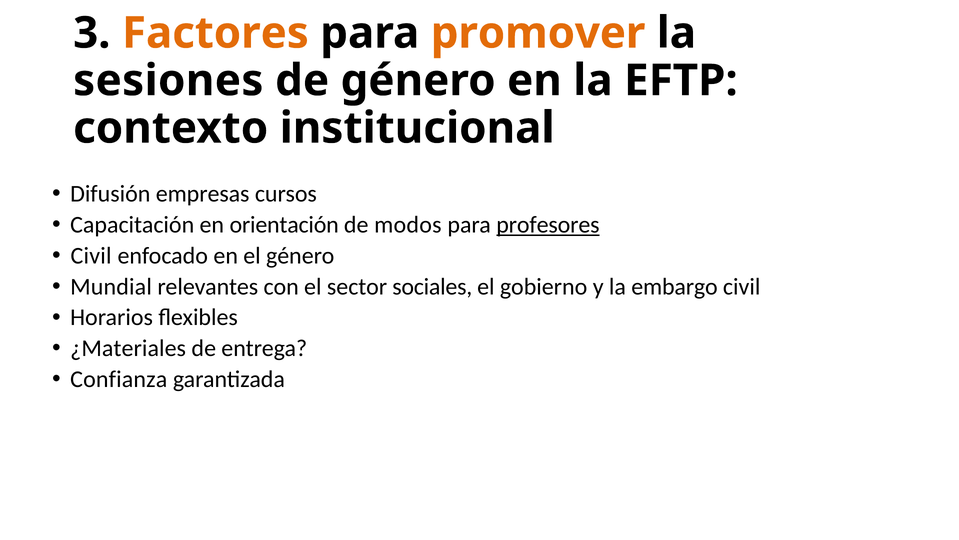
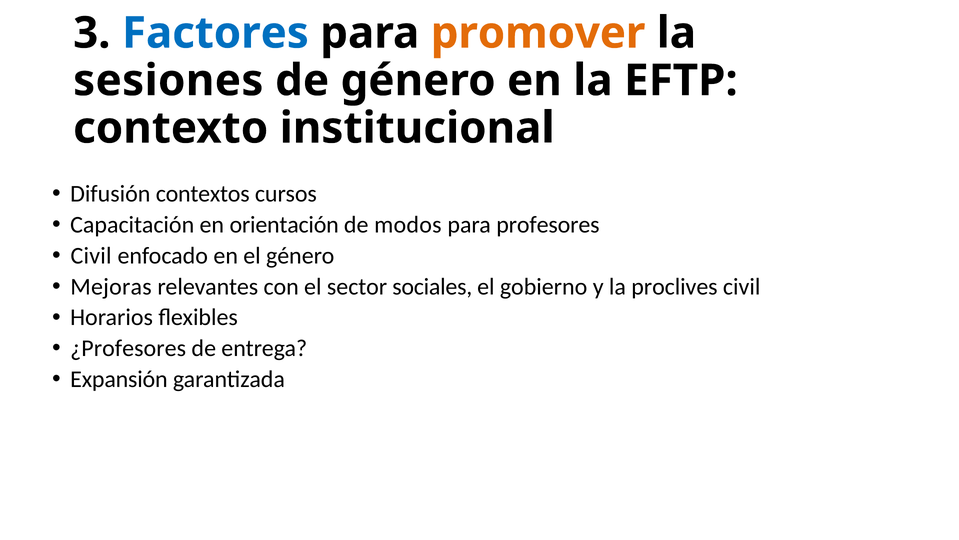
Factores colour: orange -> blue (215, 33)
empresas: empresas -> contextos (203, 194)
profesores underline: present -> none (548, 225)
Mundial: Mundial -> Mejoras (111, 286)
embargo: embargo -> proclives (674, 286)
¿Materiales: ¿Materiales -> ¿Profesores (128, 348)
Confianza: Confianza -> Expansión (119, 379)
